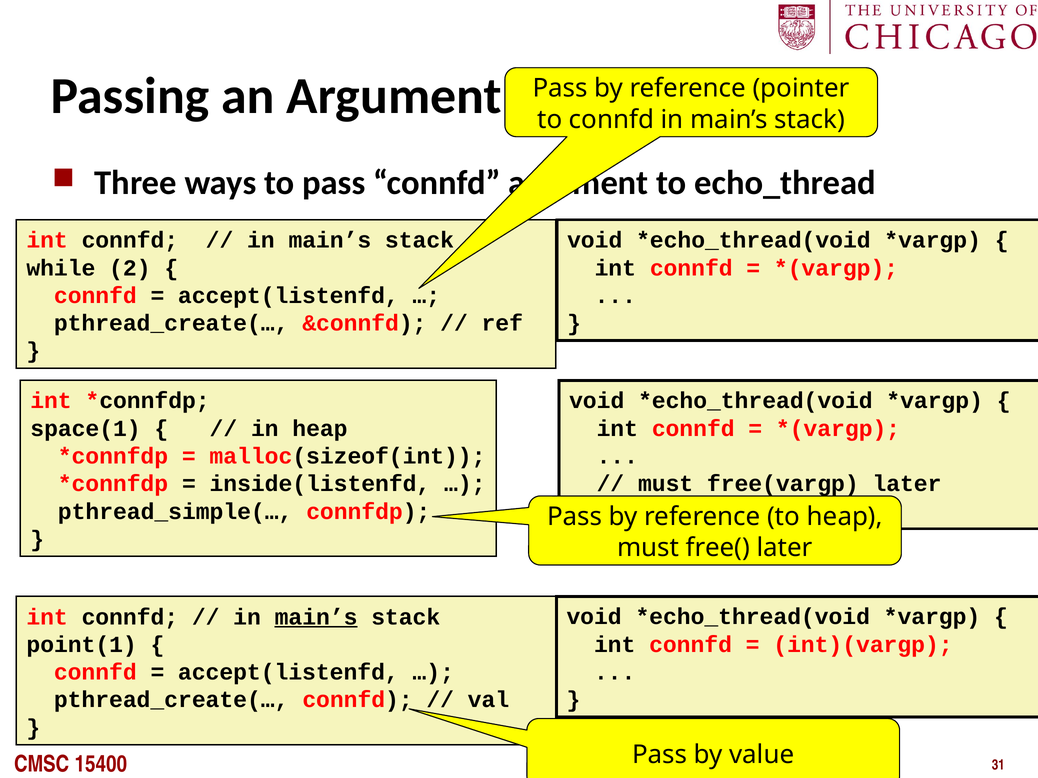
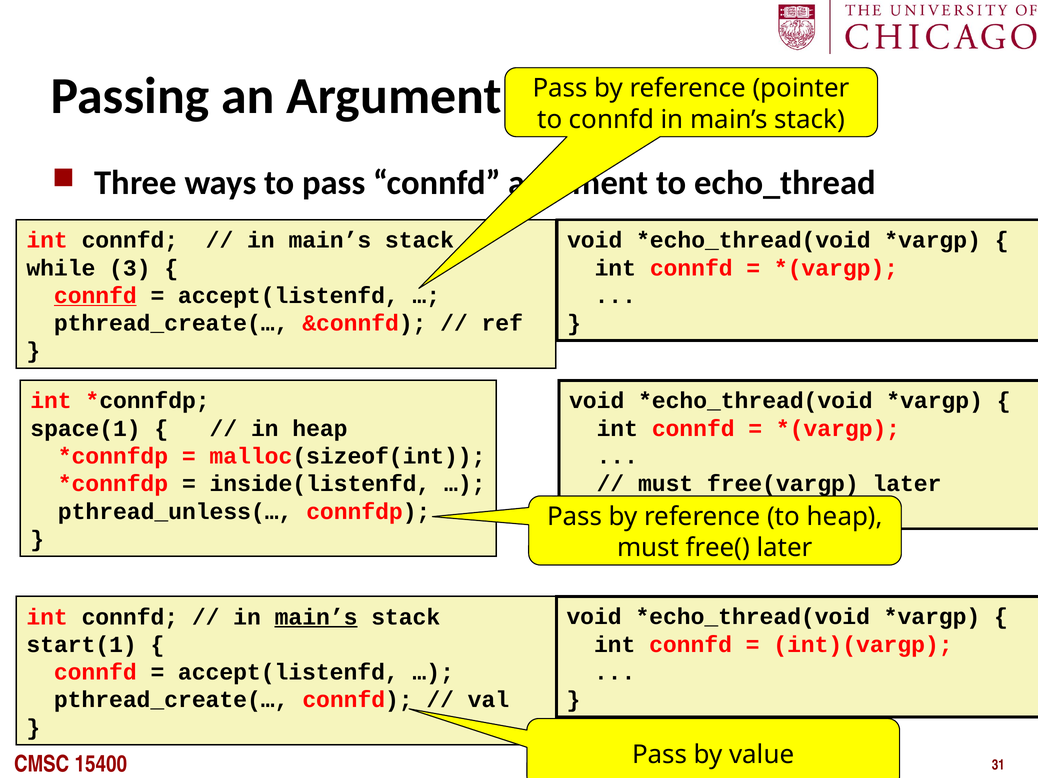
2: 2 -> 3 (130, 268)
connfd underline: none -> present (95, 296)
pthread_simple(…: pthread_simple(… -> pthread_unless(… (175, 512)
point(1: point(1 -> start(1 (82, 645)
